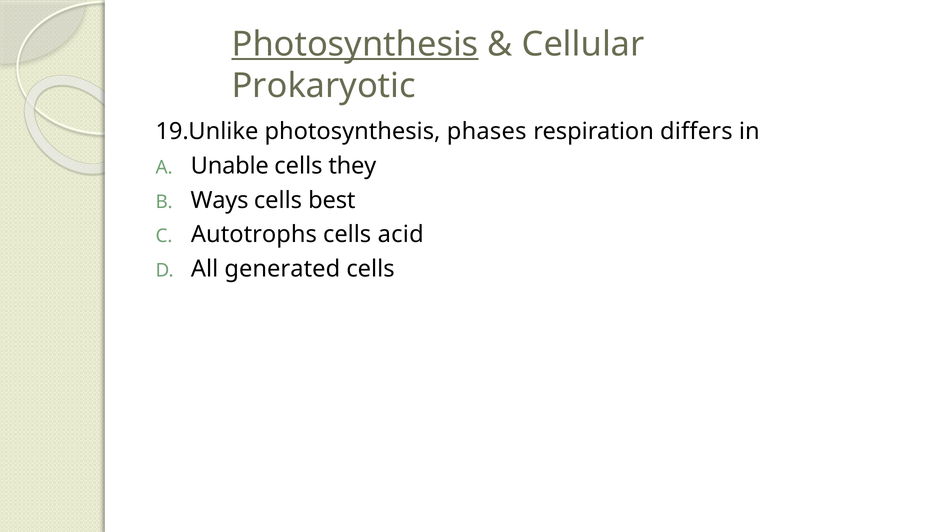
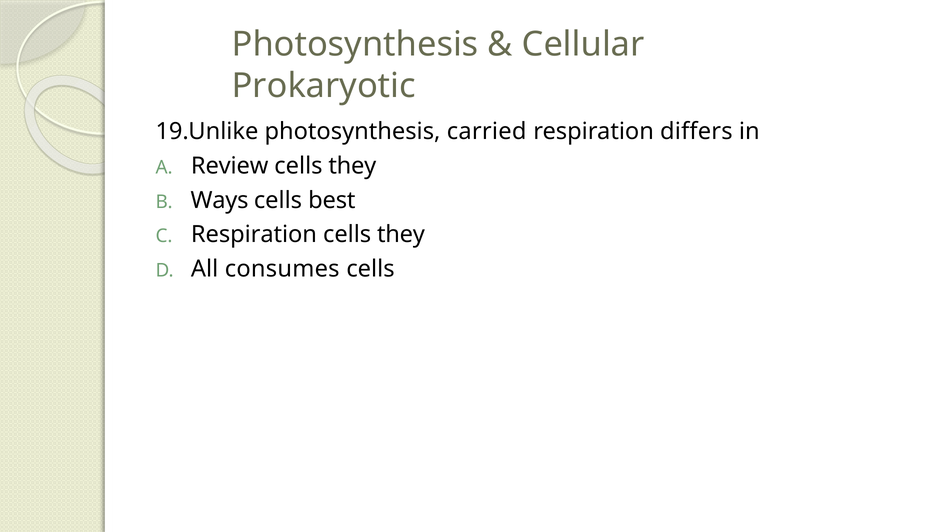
Photosynthesis underline: present -> none (355, 44)
phases: phases -> carried (487, 132)
Unable: Unable -> Review (230, 166)
Autotrophs: Autotrophs -> Respiration (254, 235)
acid: acid -> they (401, 235)
generated: generated -> consumes (282, 269)
